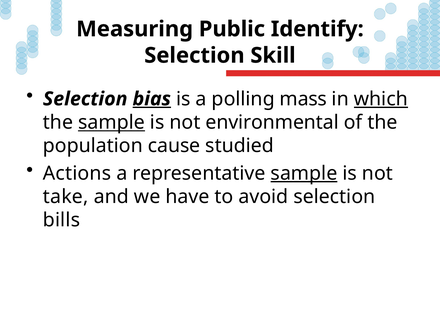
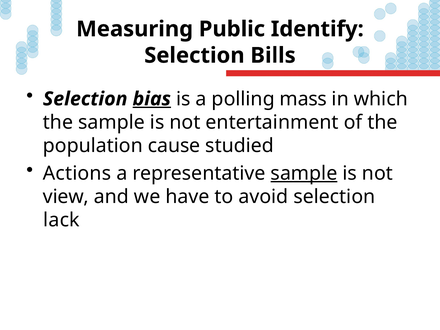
Skill: Skill -> Bills (273, 55)
which underline: present -> none (381, 99)
sample underline: present -> none (112, 122)
environmental: environmental -> entertainment (272, 122)
take: take -> view (66, 197)
bills: bills -> lack (61, 220)
